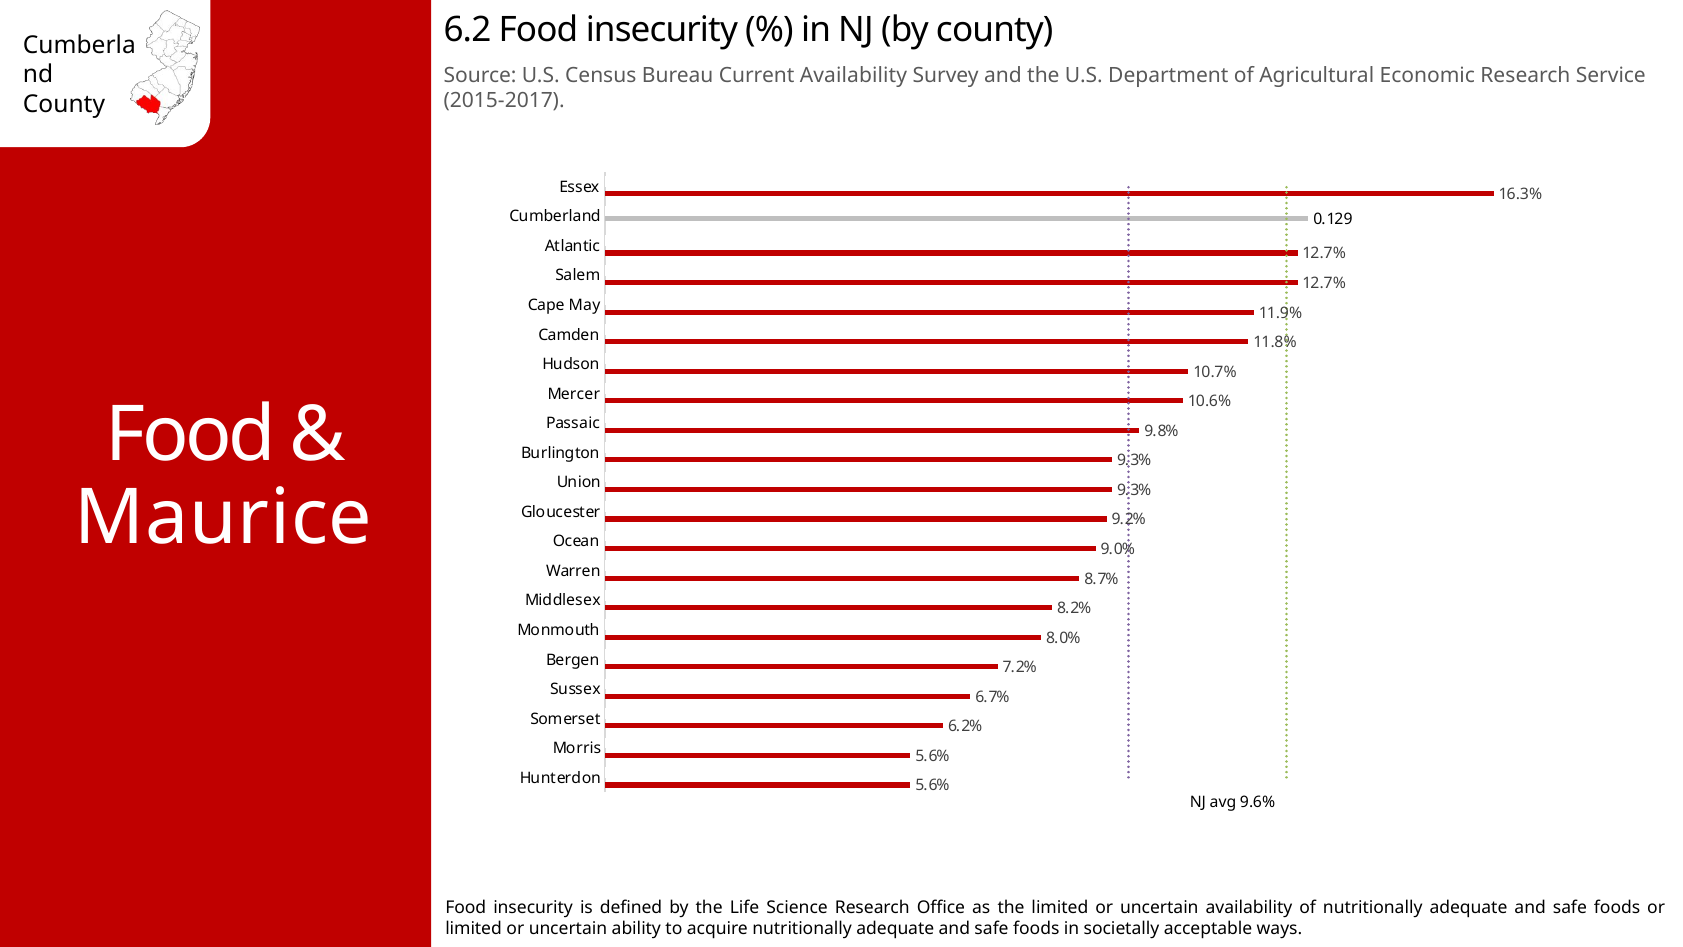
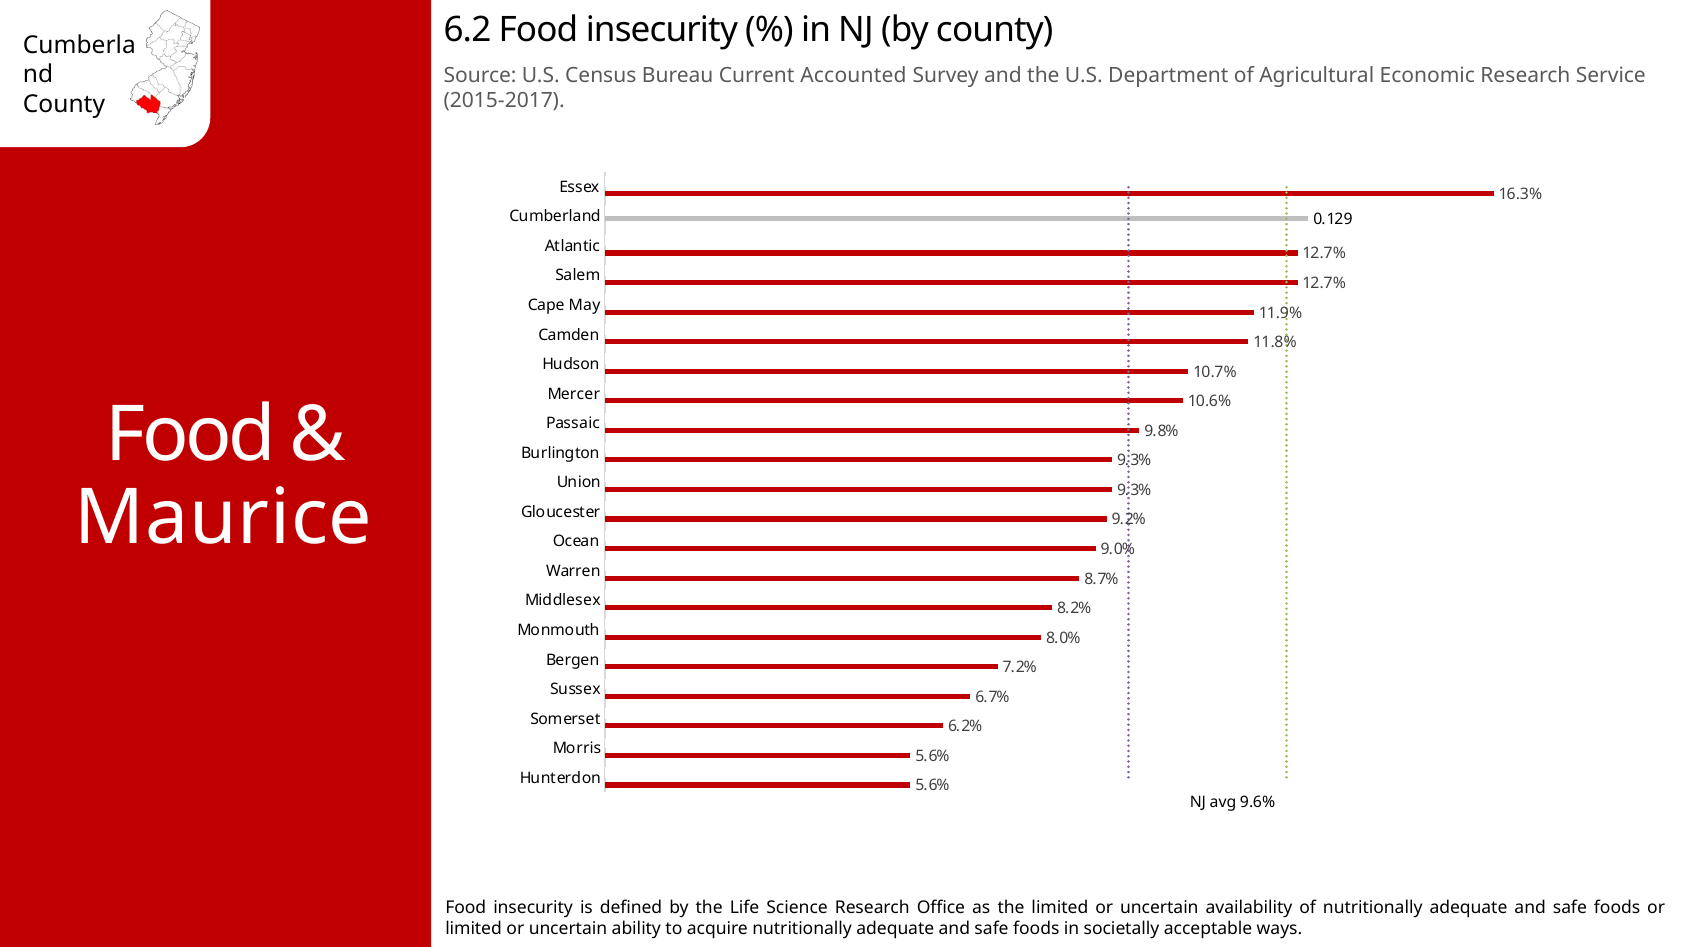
Current Availability: Availability -> Accounted (853, 75)
